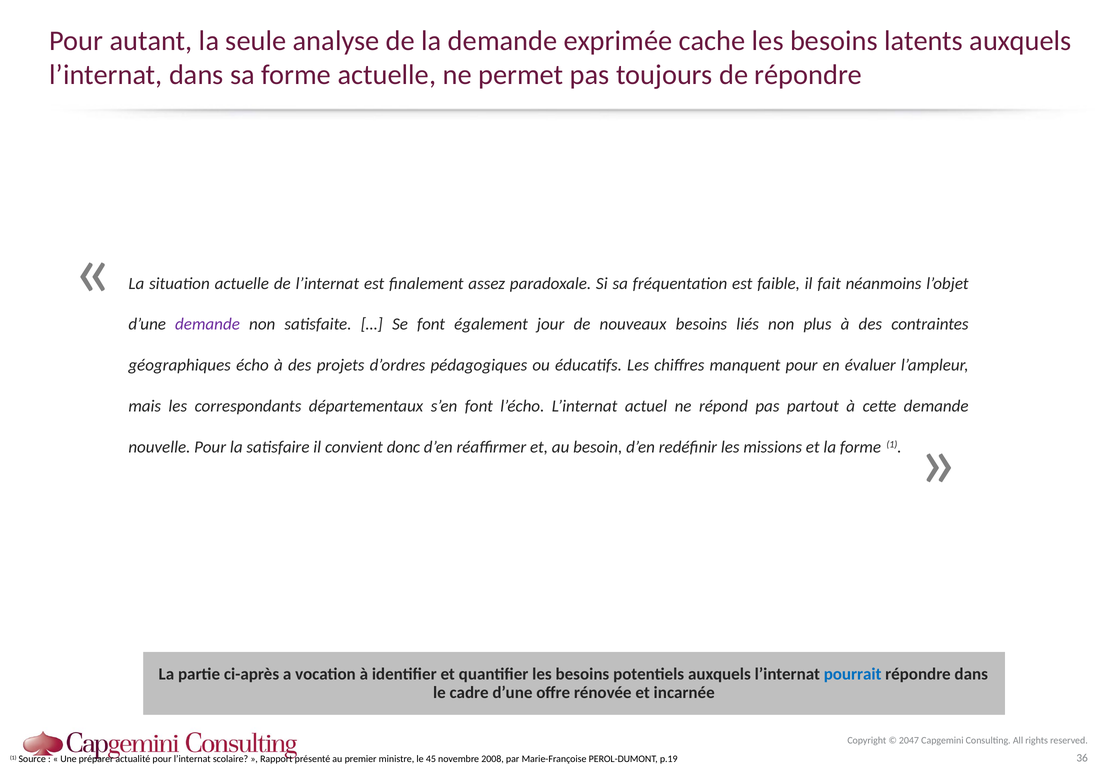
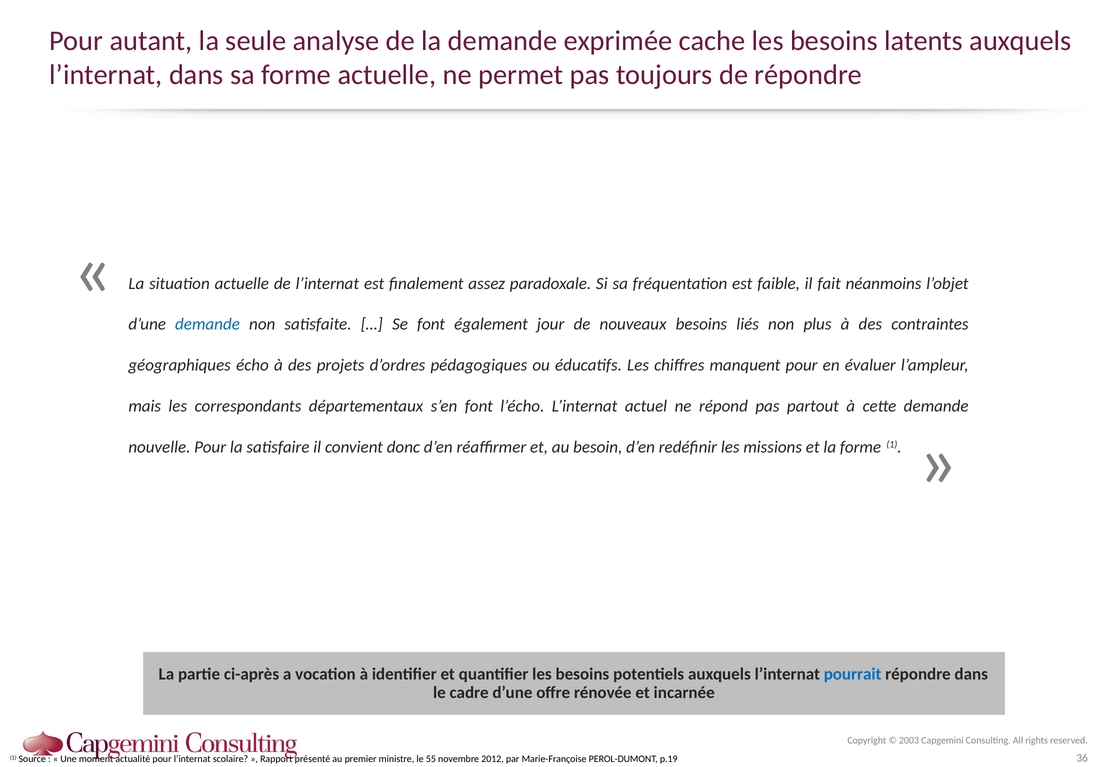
demande colour: purple -> blue (207, 324)
2047: 2047 -> 2003 (909, 740)
préparer: préparer -> moment (96, 759)
45: 45 -> 55 (431, 759)
2008: 2008 -> 2012 (493, 759)
